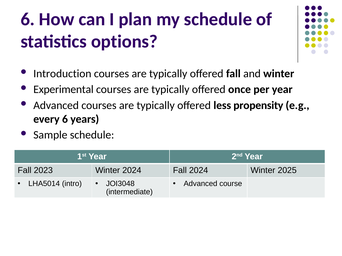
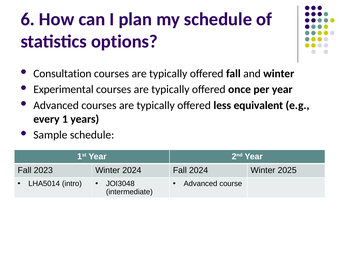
Introduction: Introduction -> Consultation (62, 74)
propensity: propensity -> equivalent (258, 106)
every 6: 6 -> 1 (65, 119)
